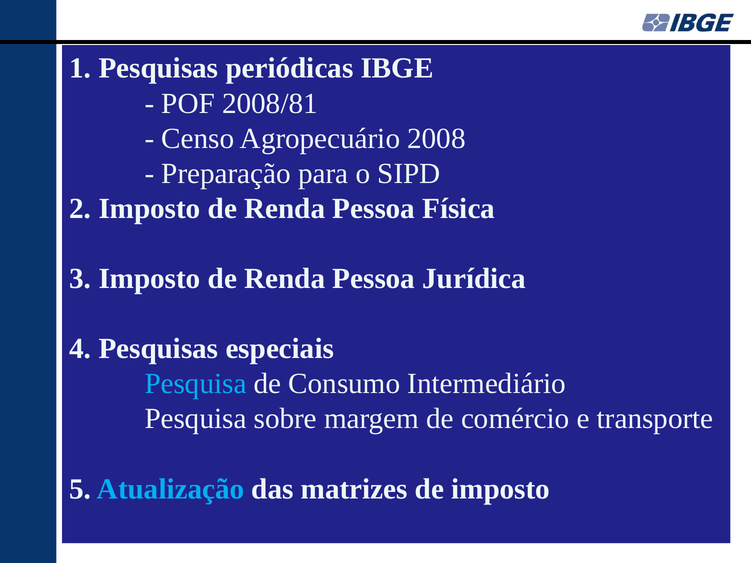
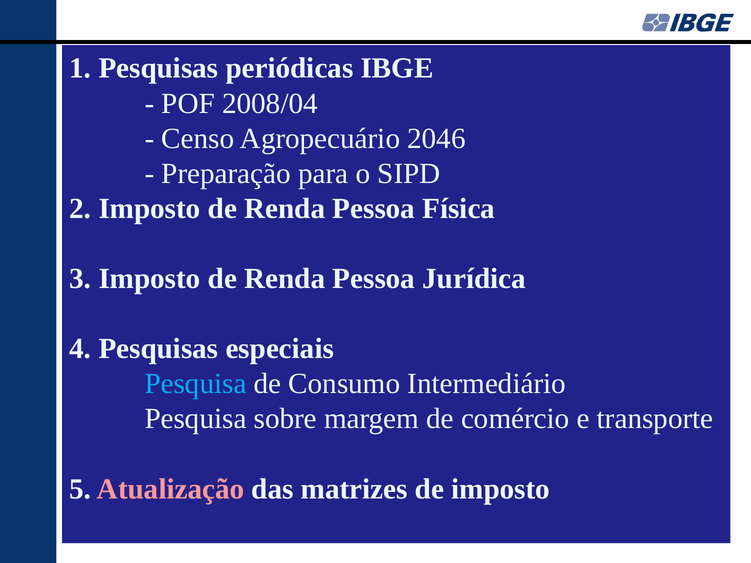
2008/81: 2008/81 -> 2008/04 (270, 103)
2008: 2008 -> 2046 (437, 138)
Atualização colour: light blue -> pink (171, 489)
